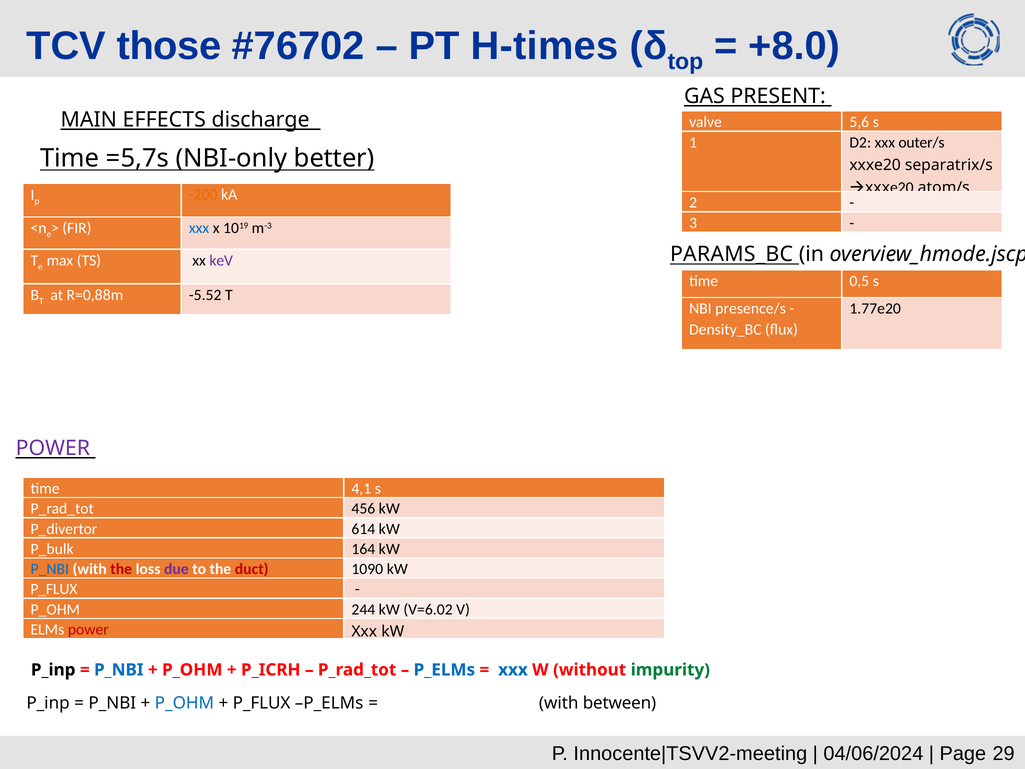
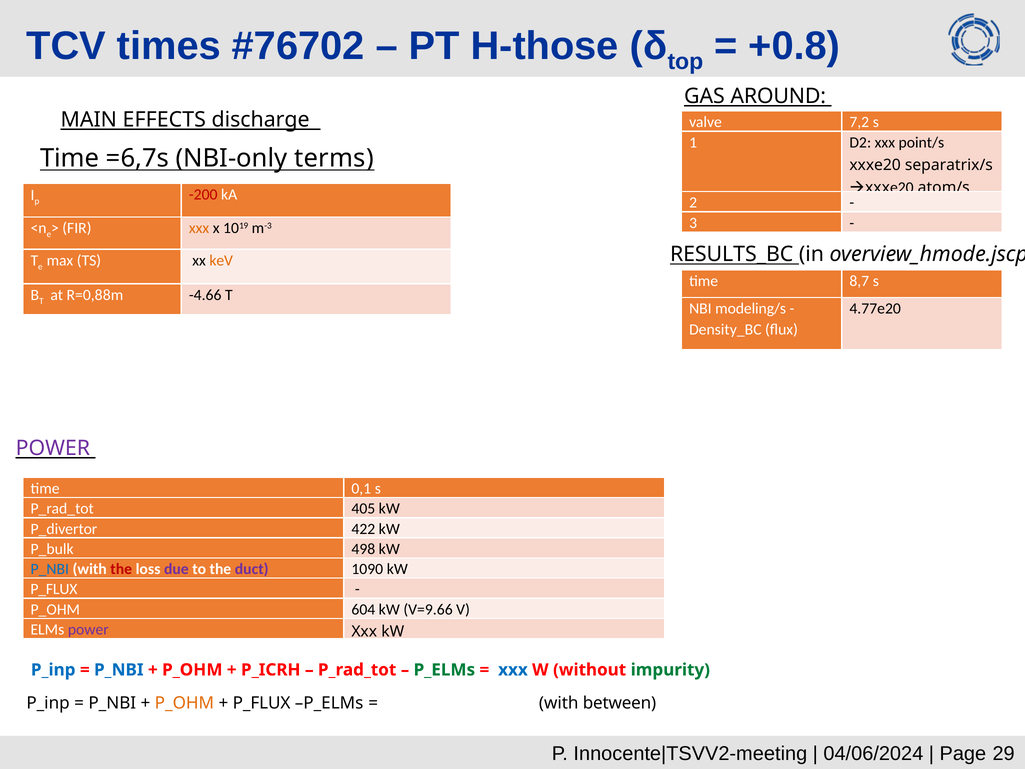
those: those -> times (169, 46)
H-times: H-times -> H-those (545, 46)
+8.0: +8.0 -> +0.8 (794, 46)
PRESENT: PRESENT -> AROUND (778, 96)
5,6: 5,6 -> 7,2 (859, 122)
outer/s: outer/s -> point/s (921, 142)
=5,7s: =5,7s -> =6,7s (137, 158)
better: better -> terms (334, 158)
-200 colour: orange -> red (203, 195)
xxx colour: blue -> orange (199, 228)
PARAMS_BC: PARAMS_BC -> RESULTS_BC (732, 254)
keV colour: purple -> orange (221, 260)
0,5: 0,5 -> 8,7 (859, 281)
-5.52: -5.52 -> -4.66 (205, 295)
presence/s: presence/s -> modeling/s (751, 309)
1.77e20: 1.77e20 -> 4.77e20 (875, 309)
4,1: 4,1 -> 0,1 (361, 488)
456: 456 -> 405 (363, 509)
614: 614 -> 422 (363, 529)
164: 164 -> 498 (363, 549)
duct colour: red -> purple (252, 569)
244: 244 -> 604 (363, 609)
V=6.02: V=6.02 -> V=9.66 (428, 609)
power colour: red -> purple (88, 629)
P_inp colour: black -> blue (53, 670)
P_ELMs colour: blue -> green (444, 670)
P_OHM colour: blue -> orange (184, 703)
